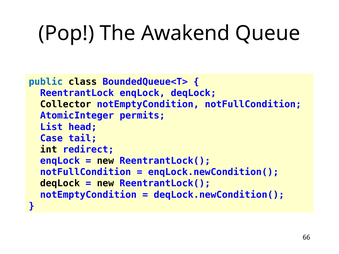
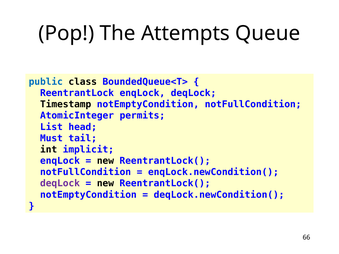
Awakend: Awakend -> Attempts (185, 33)
Collector: Collector -> Timestamp (66, 104)
Case: Case -> Must (51, 138)
redirect: redirect -> implicit (88, 150)
deqLock colour: black -> purple (60, 184)
